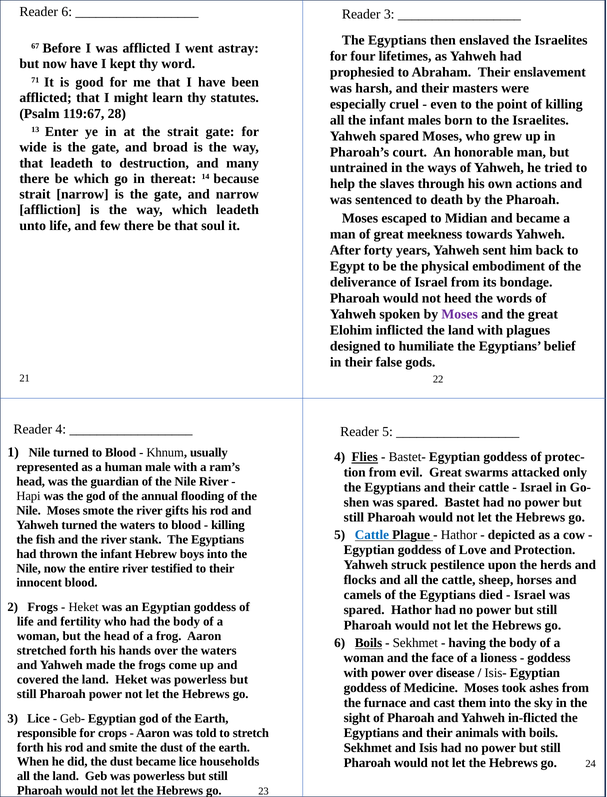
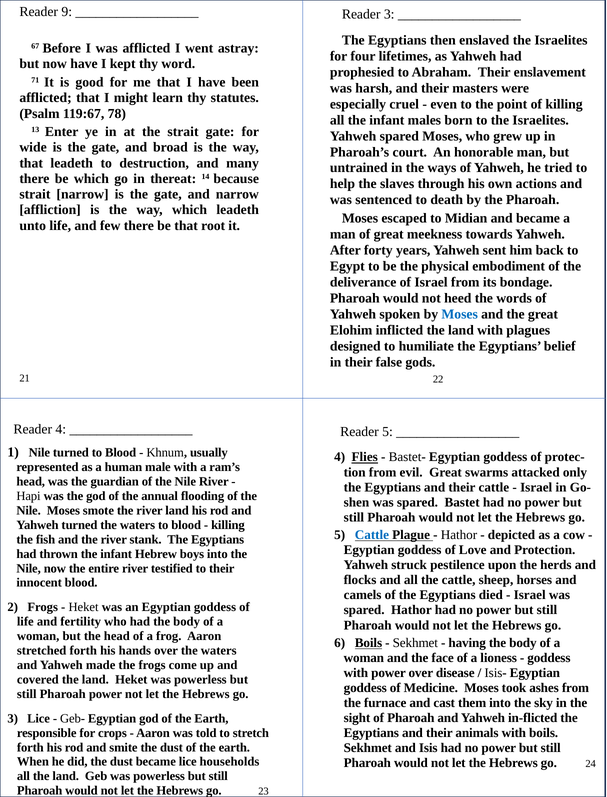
Reader 6: 6 -> 9 (67, 12)
28: 28 -> 78 (117, 113)
soul: soul -> root (213, 225)
Moses colour: purple -> blue (460, 314)
river gifts: gifts -> land (177, 510)
